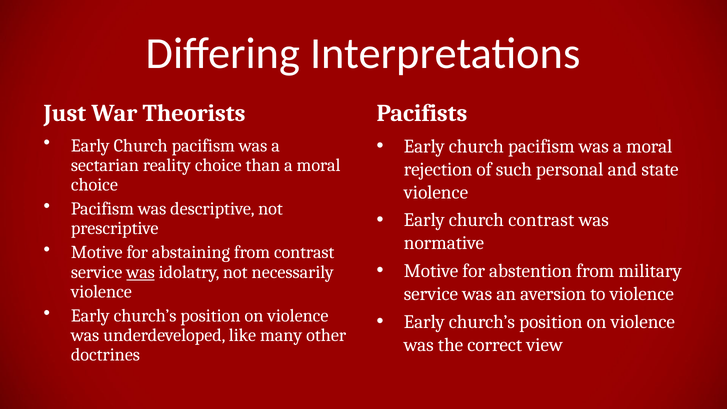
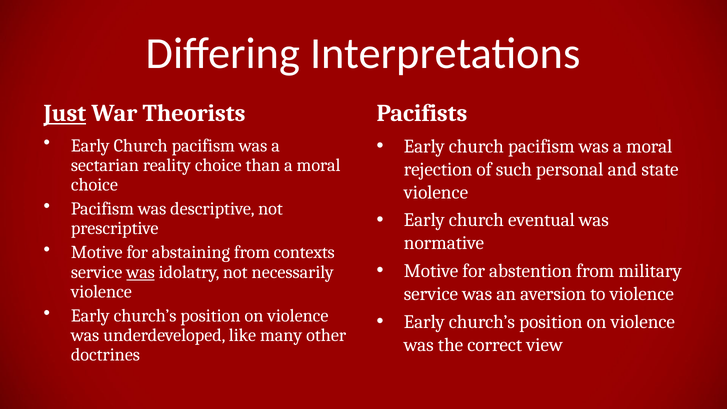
Just underline: none -> present (65, 113)
church contrast: contrast -> eventual (541, 220)
from contrast: contrast -> contexts (304, 252)
